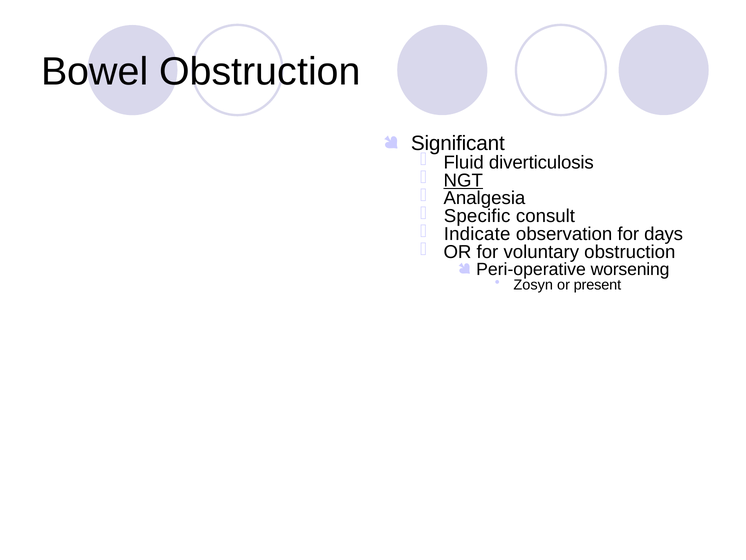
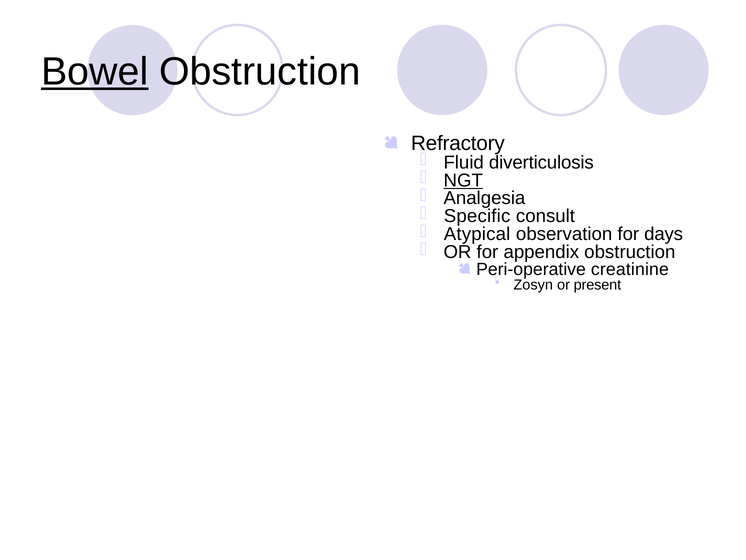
Bowel underline: none -> present (95, 72)
Significant: Significant -> Refractory (458, 143)
Indicate: Indicate -> Atypical (477, 234)
voluntary: voluntary -> appendix (541, 252)
worsening: worsening -> creatinine (630, 269)
